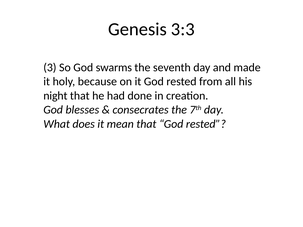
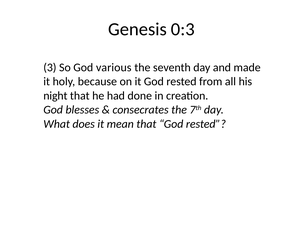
3:3: 3:3 -> 0:3 (183, 29)
swarms: swarms -> various (114, 67)
